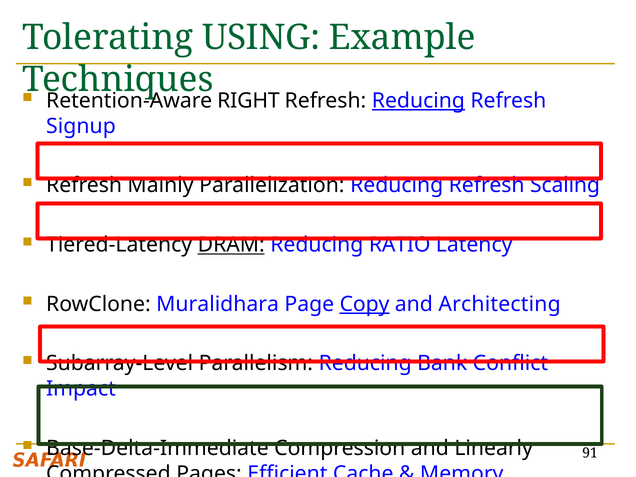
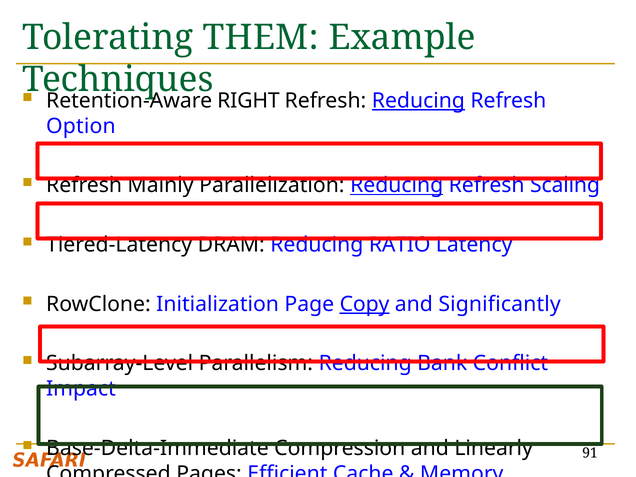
USING: USING -> THEM (261, 37)
Signup: Signup -> Option (81, 126)
Reducing underline: none -> present (397, 185)
DRAM underline: present -> none (231, 245)
Muralidhara: Muralidhara -> Initialization (218, 304)
Architecting: Architecting -> Significantly (500, 304)
